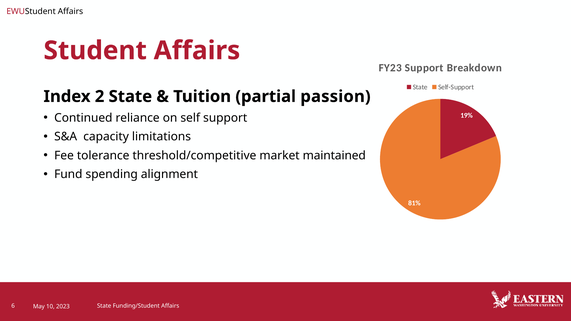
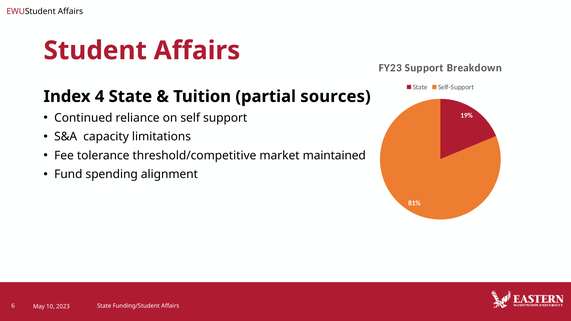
2: 2 -> 4 (100, 97)
passion: passion -> sources (335, 97)
